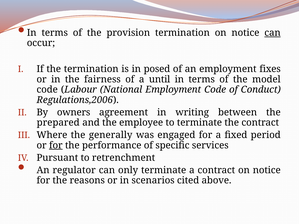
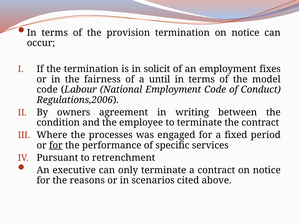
can underline: present -> none (273, 33)
posed: posed -> solicit (157, 69)
prepared: prepared -> condition (58, 123)
generally: generally -> processes (111, 135)
regulator: regulator -> executive (74, 170)
